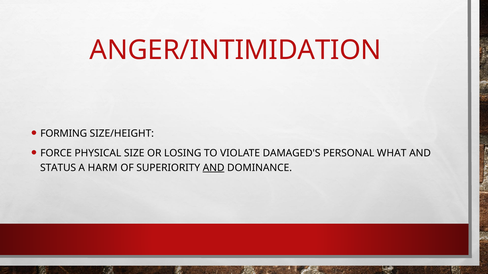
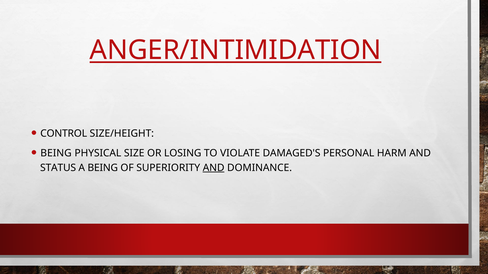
ANGER/INTIMIDATION underline: none -> present (236, 50)
FORMING: FORMING -> CONTROL (64, 134)
FORCE: FORCE -> BEING (56, 153)
WHAT: WHAT -> HARM (392, 153)
A HARM: HARM -> BEING (103, 168)
